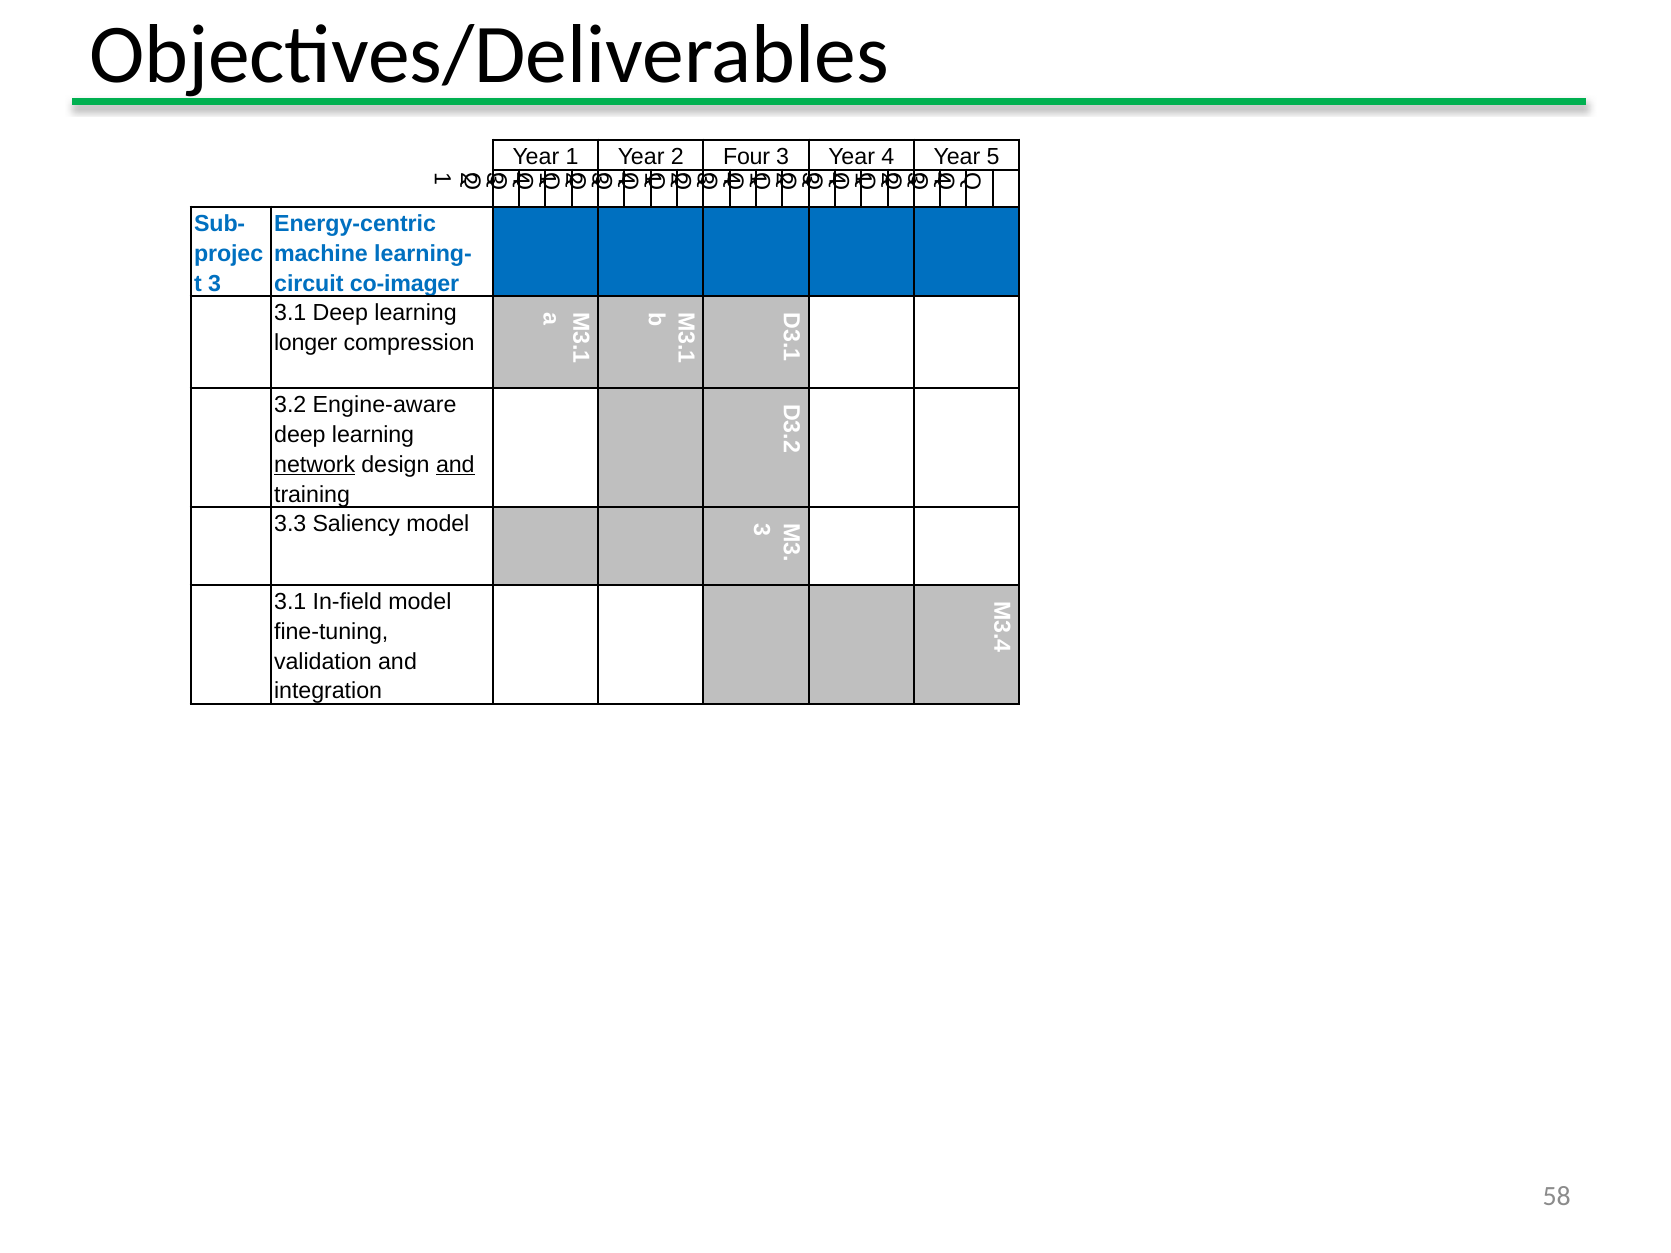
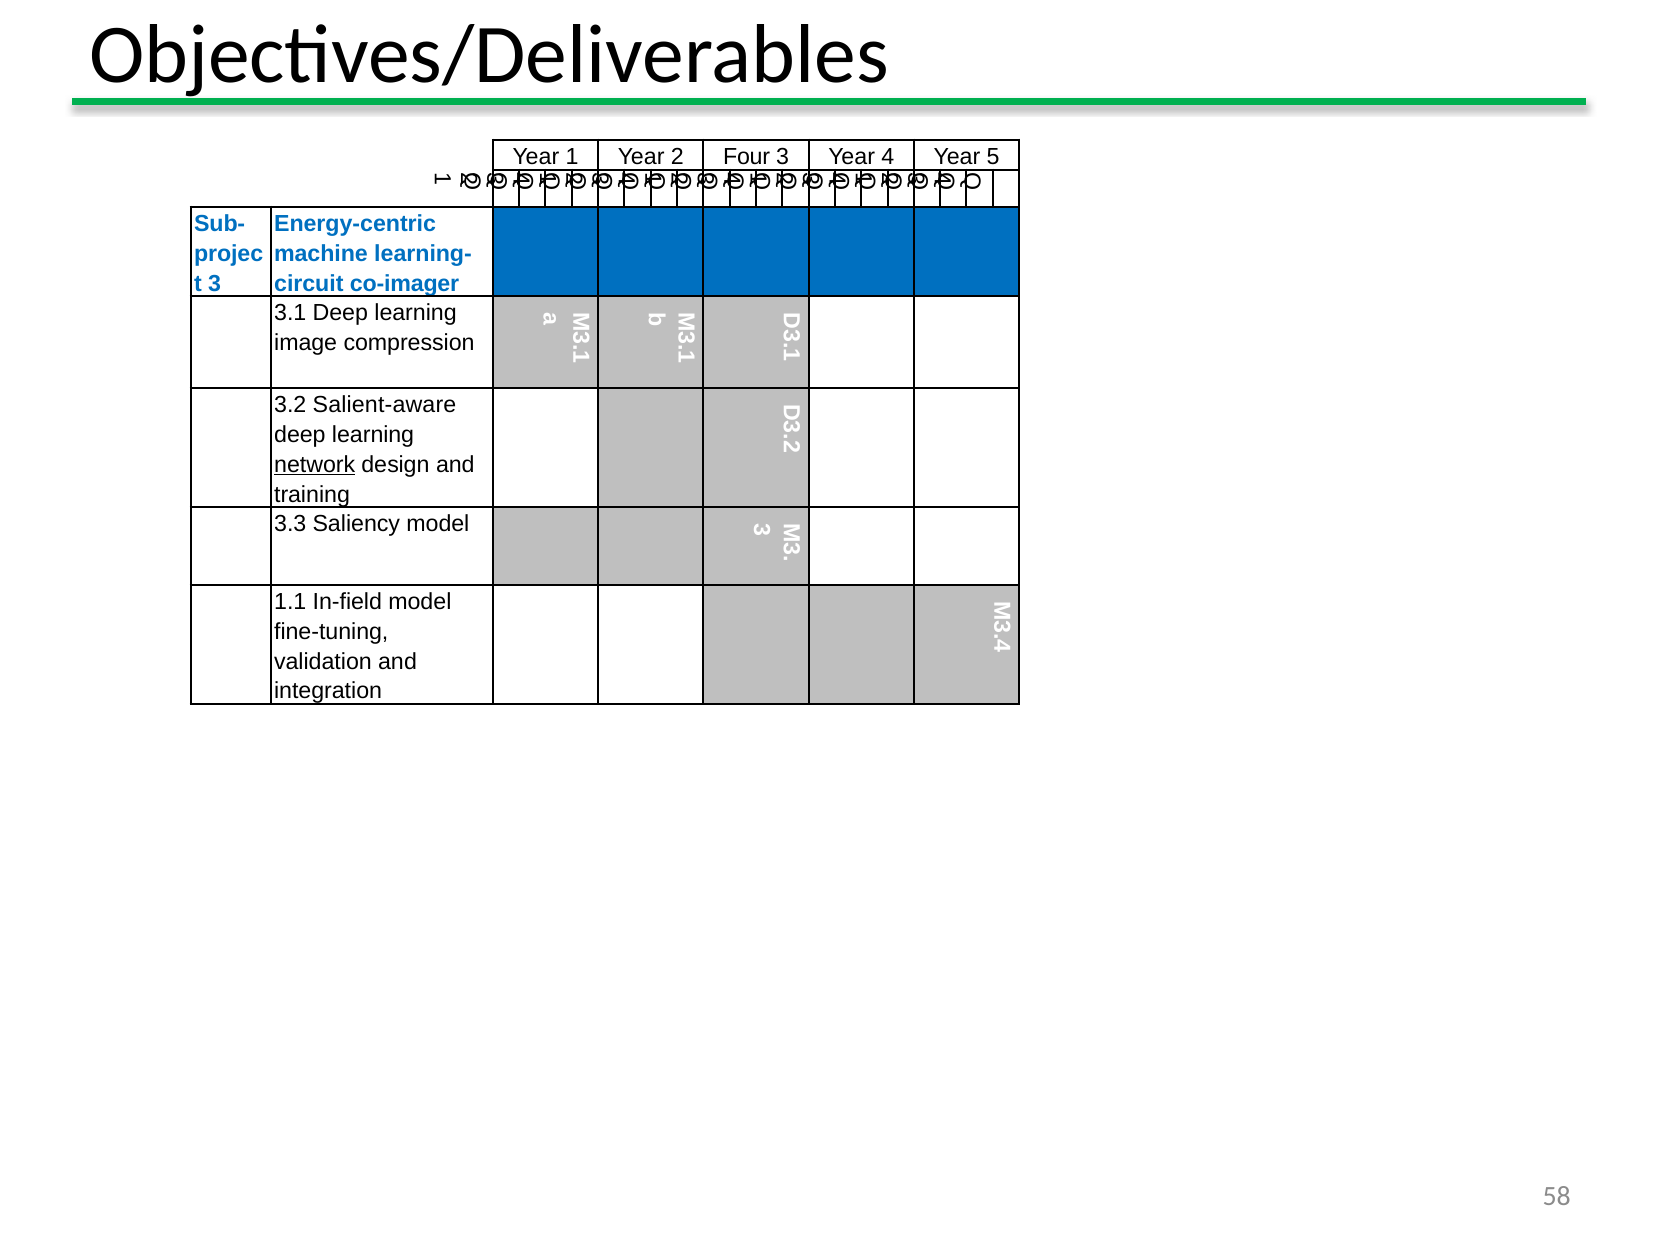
longer: longer -> image (306, 343)
Engine-aware: Engine-aware -> Salient-aware (385, 405)
and underline: present -> none (455, 465)
3.1: 3.1 -> 1.1 (290, 602)
